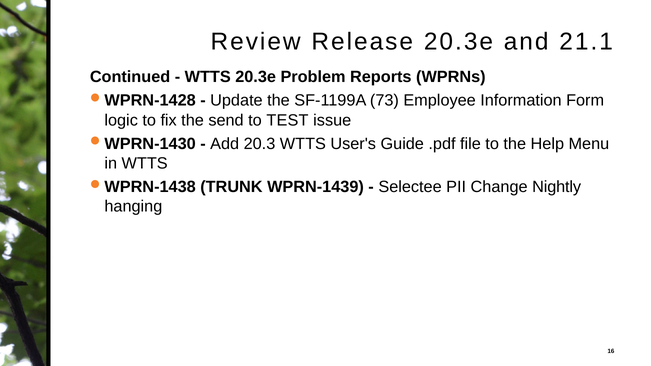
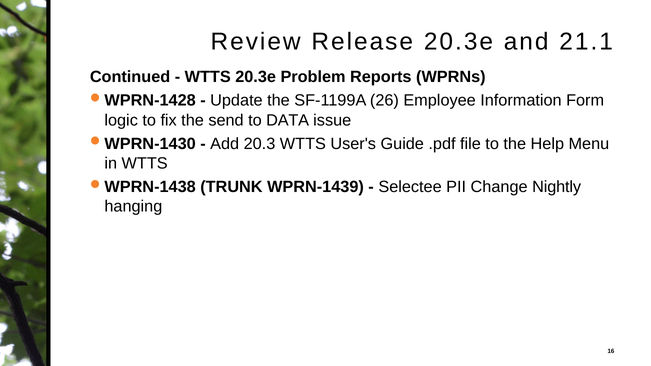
73: 73 -> 26 (384, 101)
TEST: TEST -> DATA (288, 120)
